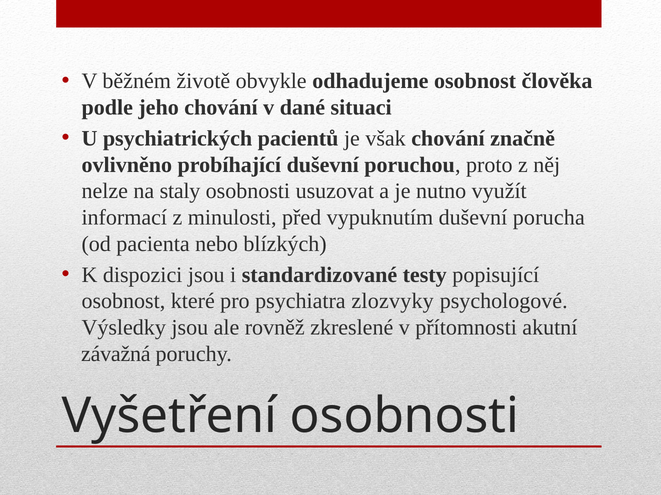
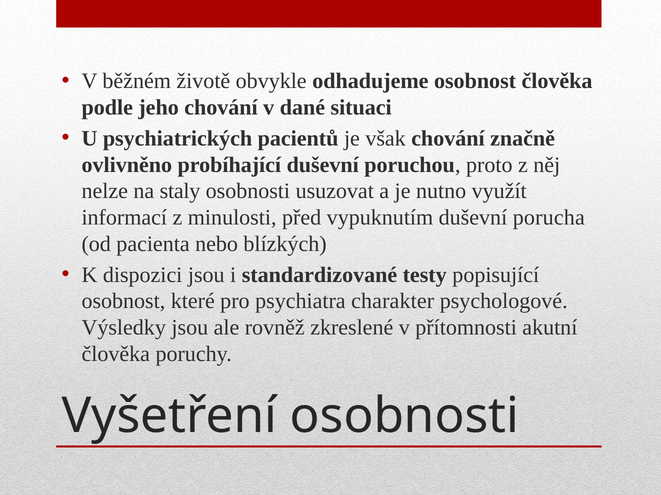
zlozvyky: zlozvyky -> charakter (393, 302)
závažná: závažná -> člověka (116, 355)
